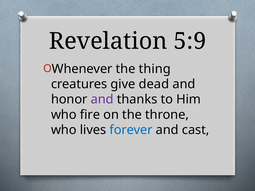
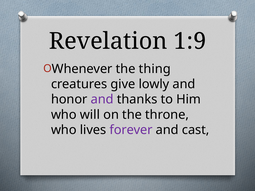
5:9: 5:9 -> 1:9 (190, 41)
dead: dead -> lowly (154, 84)
fire: fire -> will (90, 115)
forever colour: blue -> purple (131, 130)
